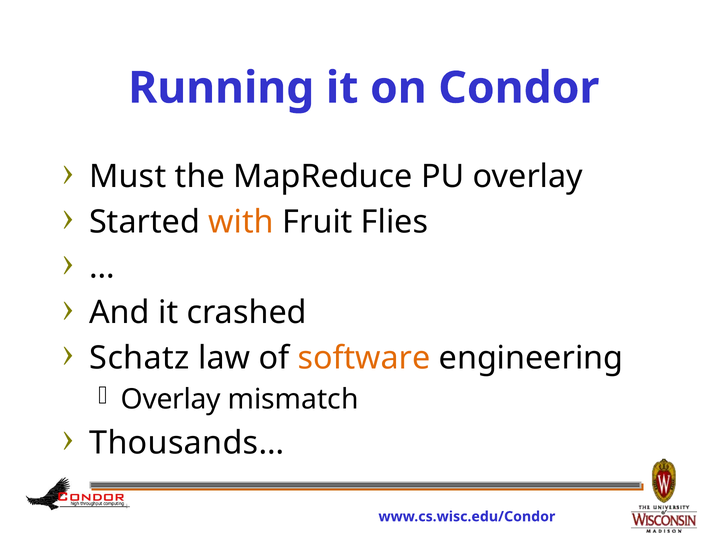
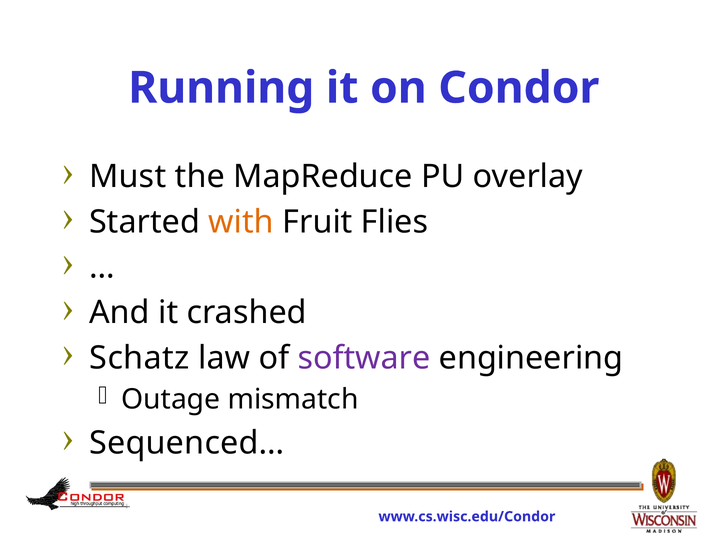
software colour: orange -> purple (364, 358)
Overlay: Overlay -> Outage (171, 400)
Thousands…: Thousands… -> Sequenced… (187, 443)
